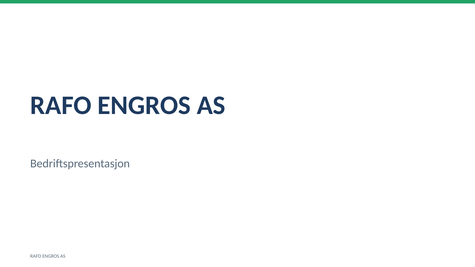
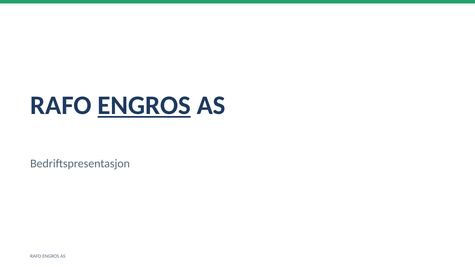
ENGROS underline: none -> present (144, 105)
